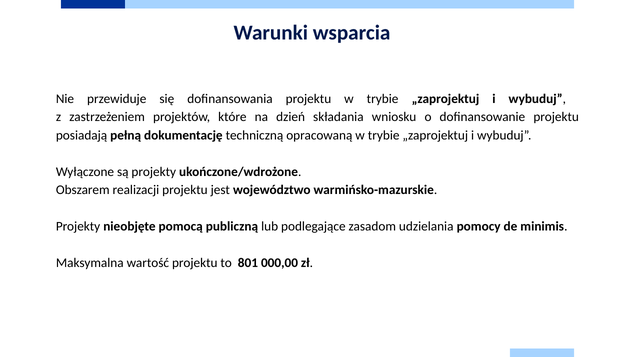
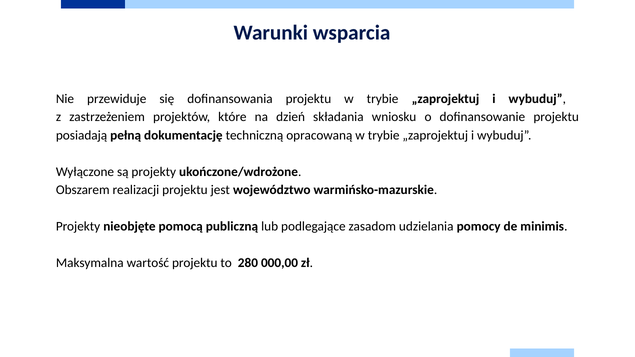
801: 801 -> 280 (248, 263)
